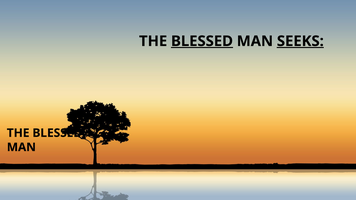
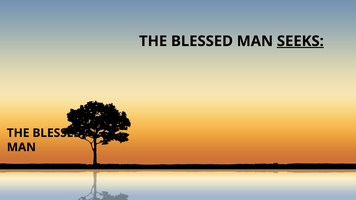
BLESSED underline: present -> none (202, 41)
